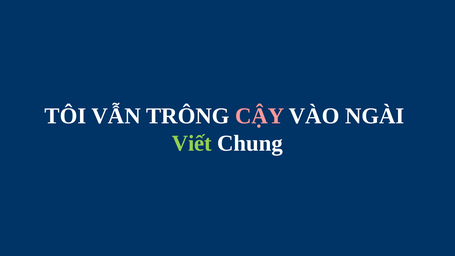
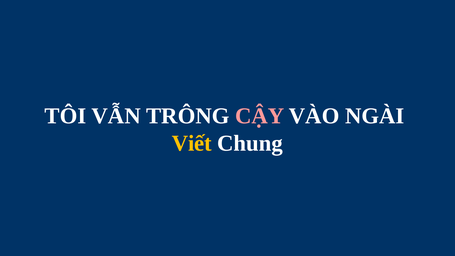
Viết colour: light green -> yellow (192, 143)
